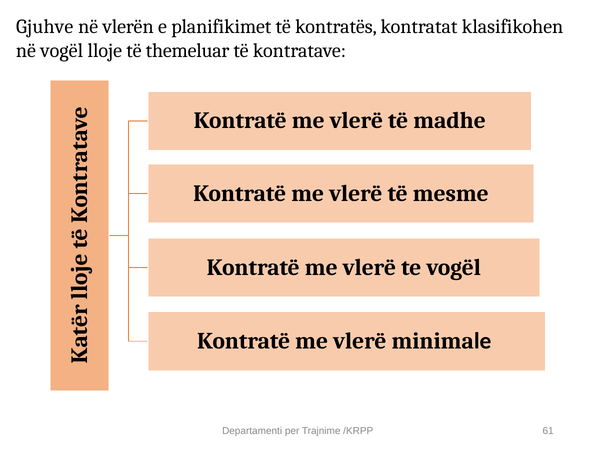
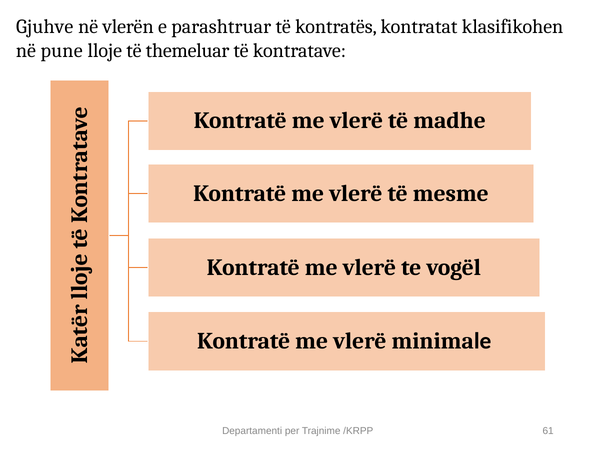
planifikimet: planifikimet -> parashtruar (221, 26)
në vogël: vogël -> pune (62, 50)
